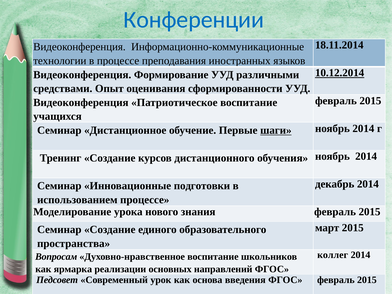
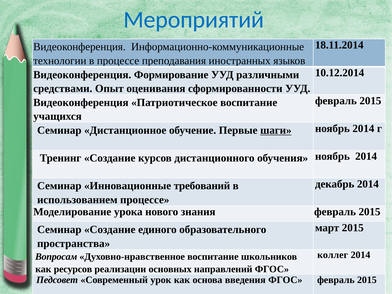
Конференции: Конференции -> Мероприятий (194, 20)
10.12.2014 underline: present -> none (340, 73)
подготовки: подготовки -> требований (202, 186)
ярмарка: ярмарка -> ресурсов (73, 269)
